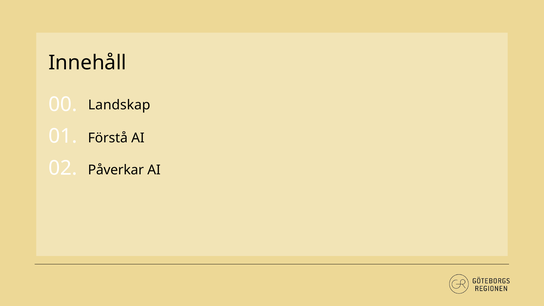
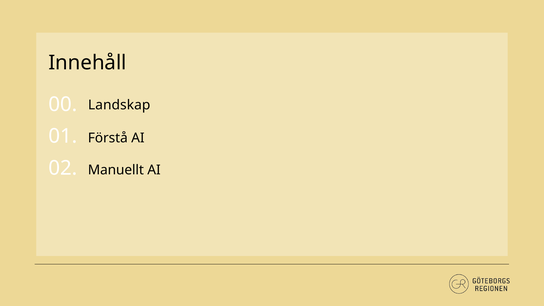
Påverkar: Påverkar -> Manuellt (116, 170)
